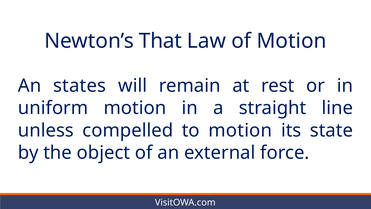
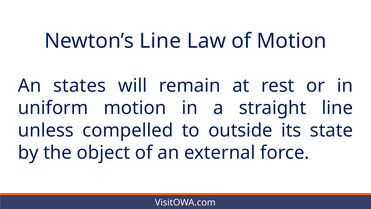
Newton’s That: That -> Line (160, 41)
to motion: motion -> outside (240, 130)
